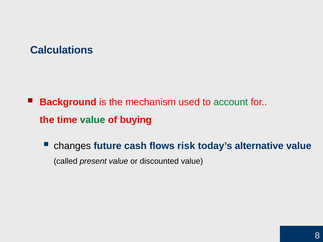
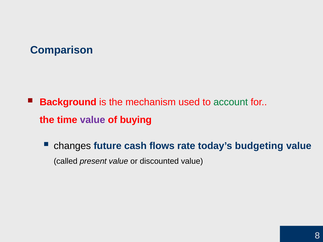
Calculations: Calculations -> Comparison (62, 50)
value colour: green -> purple (93, 120)
risk: risk -> rate (186, 146)
alternative: alternative -> budgeting (259, 146)
